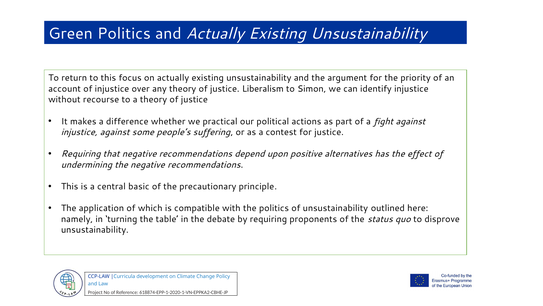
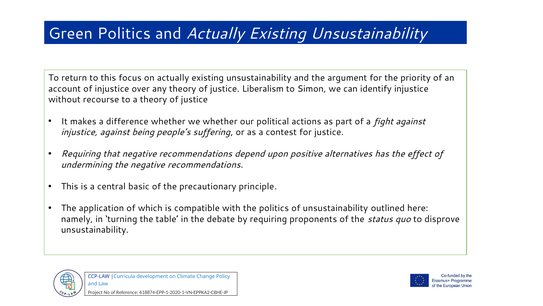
we practical: practical -> whether (220, 121)
some: some -> being (143, 132)
